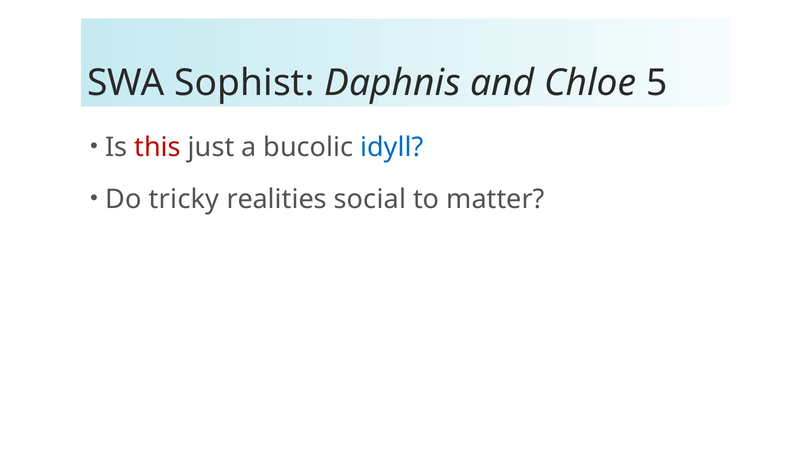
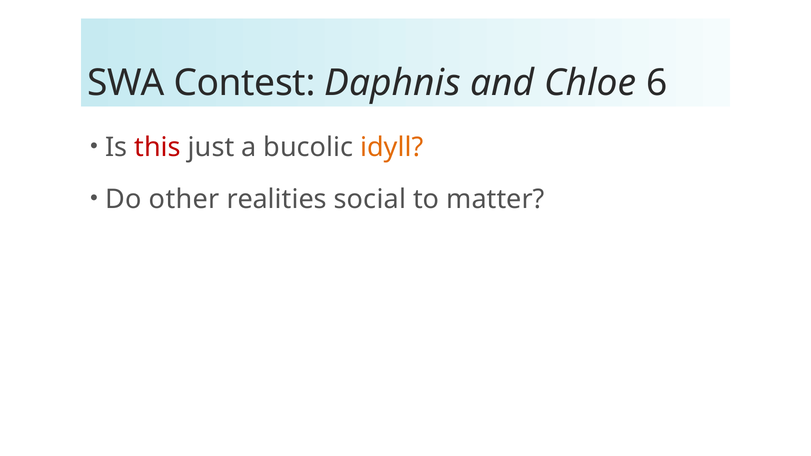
Sophist: Sophist -> Contest (245, 83)
5: 5 -> 6 (657, 83)
idyll colour: blue -> orange (392, 147)
tricky: tricky -> other (184, 200)
